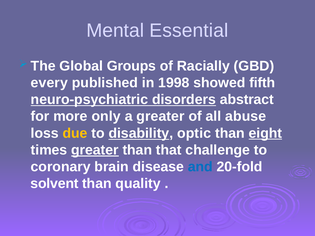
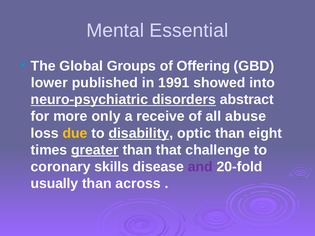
Racially: Racially -> Offering (203, 66)
every: every -> lower (49, 83)
1998: 1998 -> 1991 (174, 83)
fifth: fifth -> into (262, 83)
a greater: greater -> receive (161, 116)
eight underline: present -> none (265, 133)
brain: brain -> skills (112, 167)
and colour: blue -> purple (200, 167)
solvent: solvent -> usually (54, 184)
quality: quality -> across (138, 184)
